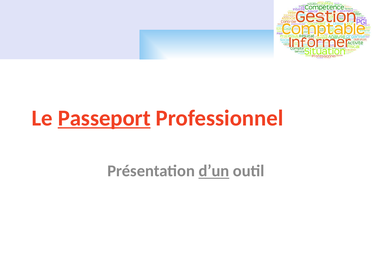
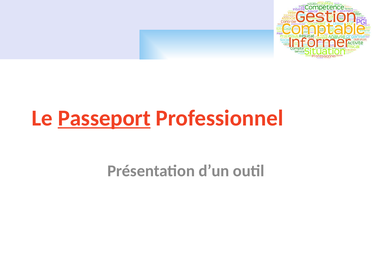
d’un underline: present -> none (214, 171)
